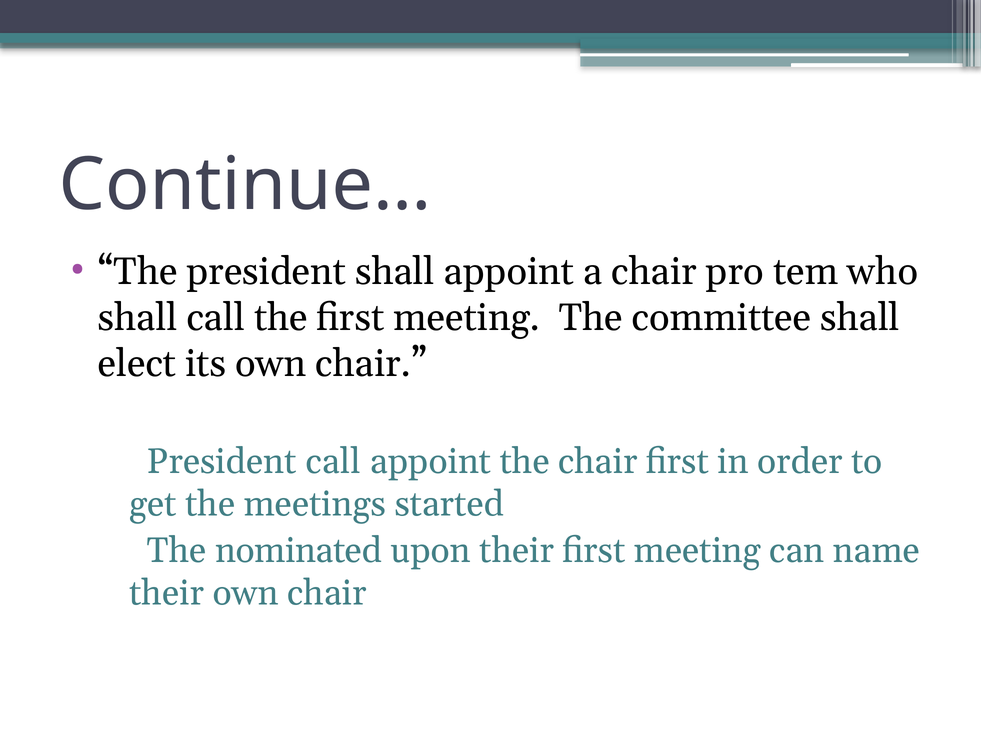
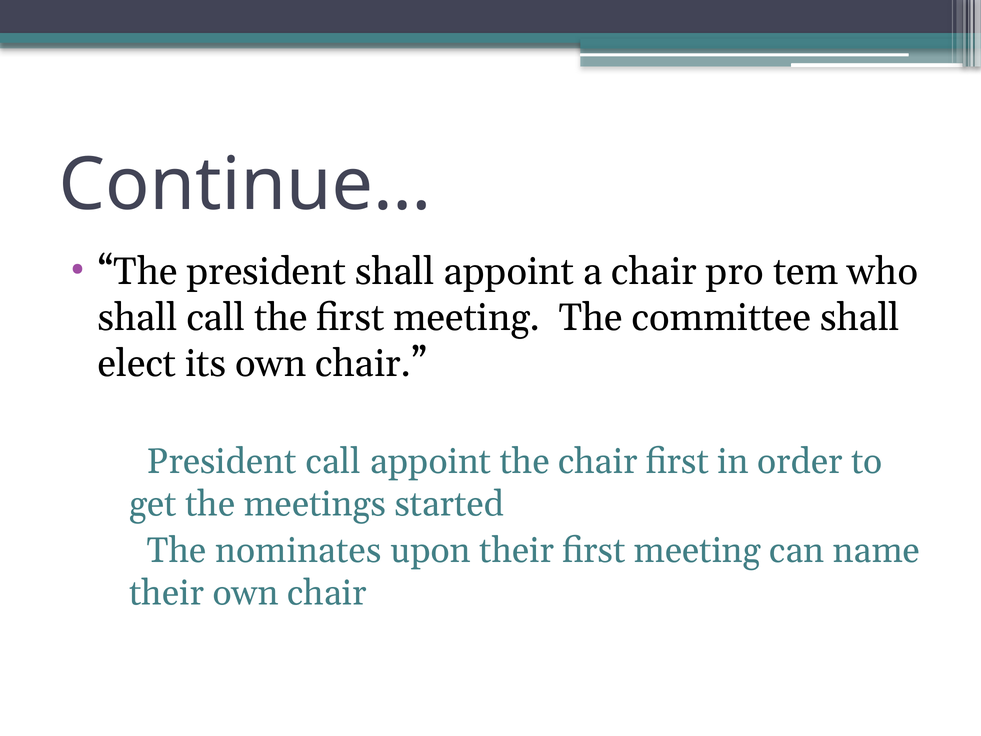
nominated: nominated -> nominates (298, 550)
